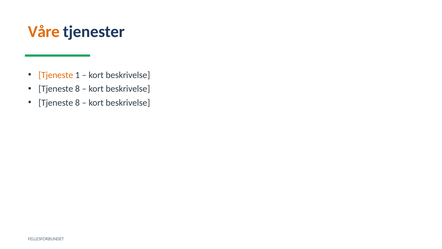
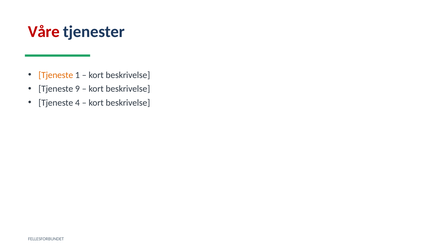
Våre colour: orange -> red (44, 32)
8: 8 -> 9 (77, 89)
8: 8 -> 4 (77, 103)
